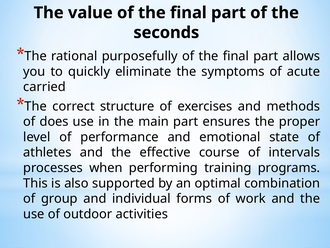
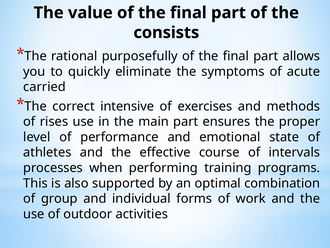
seconds: seconds -> consists (166, 33)
structure: structure -> intensive (127, 106)
does: does -> rises (54, 121)
